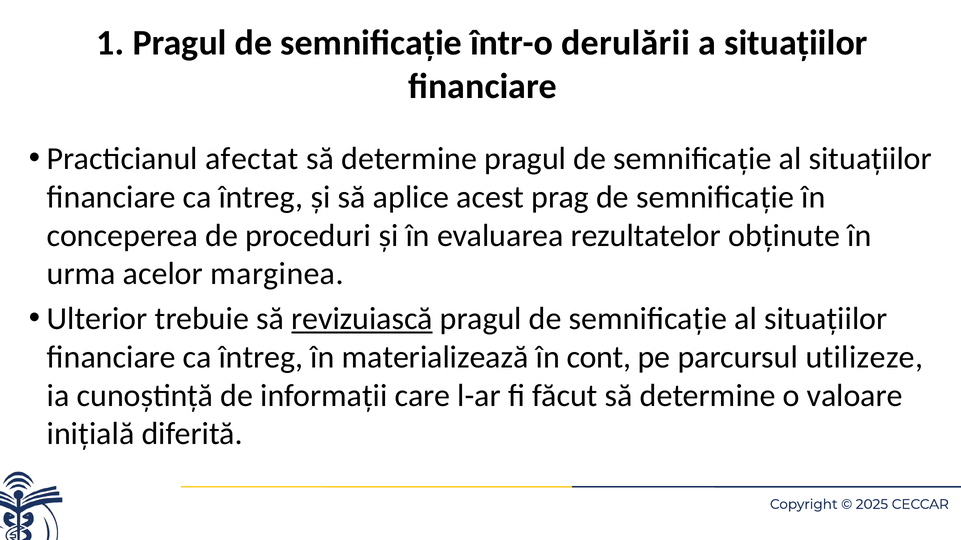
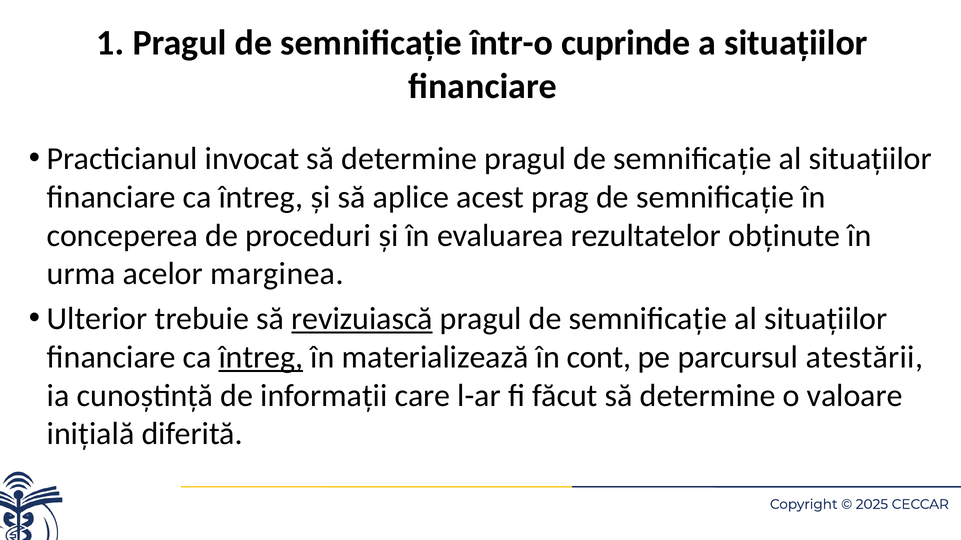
derulării: derulării -> cuprinde (626, 43)
afectat: afectat -> invocat (252, 159)
întreg underline: none -> present (261, 357)
utilizeze: utilizeze -> atestării (864, 357)
